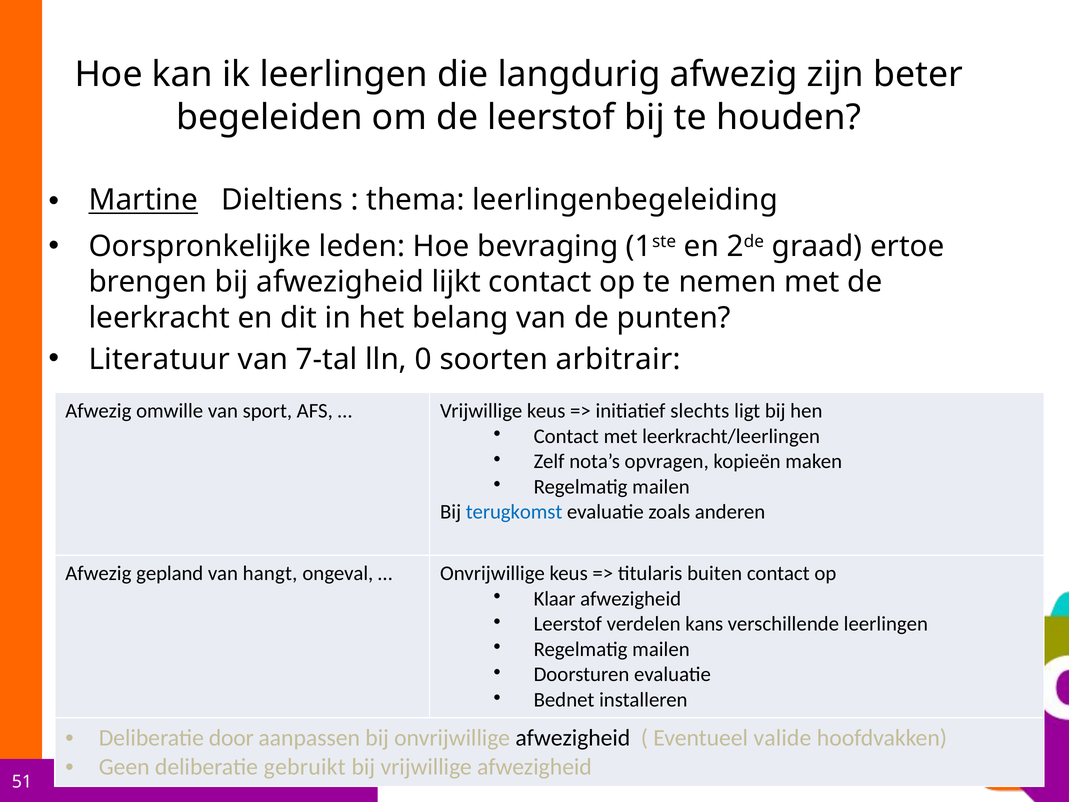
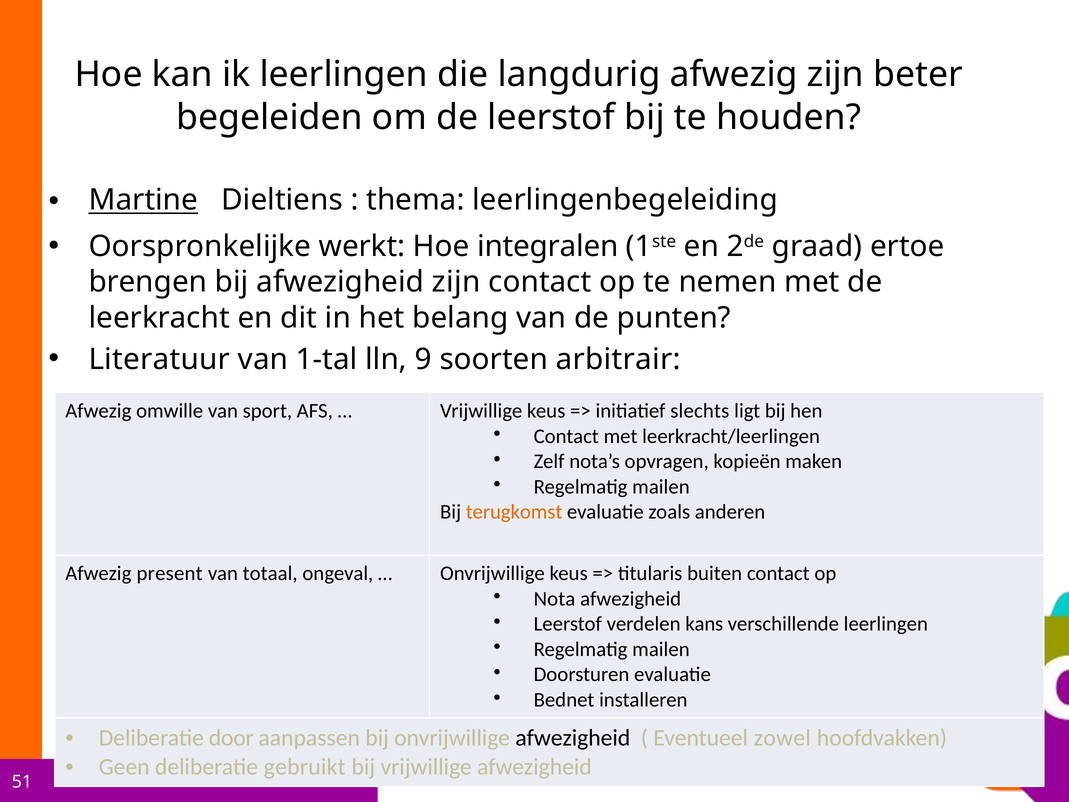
leden: leden -> werkt (362, 246)
bevraging: bevraging -> integralen (548, 246)
afwezigheid lijkt: lijkt -> zijn (456, 282)
7-tal: 7-tal -> 1-tal (327, 359)
0: 0 -> 9 (423, 359)
terugkomst colour: blue -> orange (514, 512)
gepland: gepland -> present (170, 573)
hangt: hangt -> totaal (270, 573)
Klaar: Klaar -> Nota (554, 599)
valide: valide -> zowel (782, 738)
